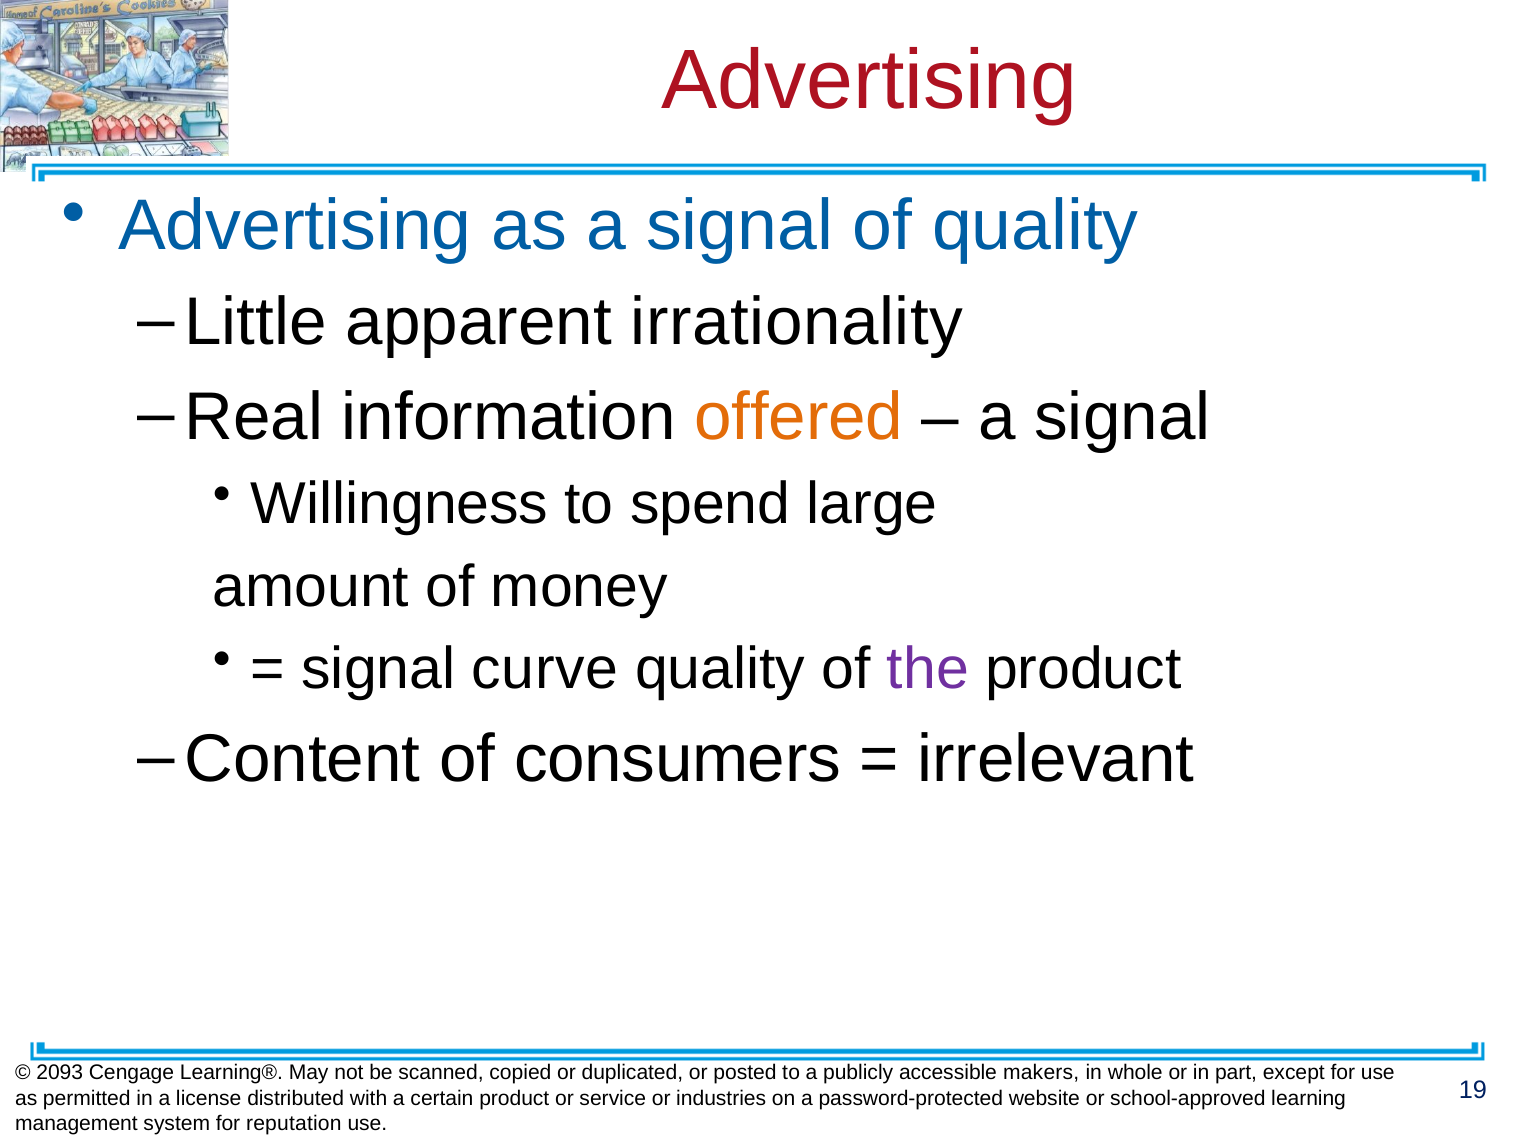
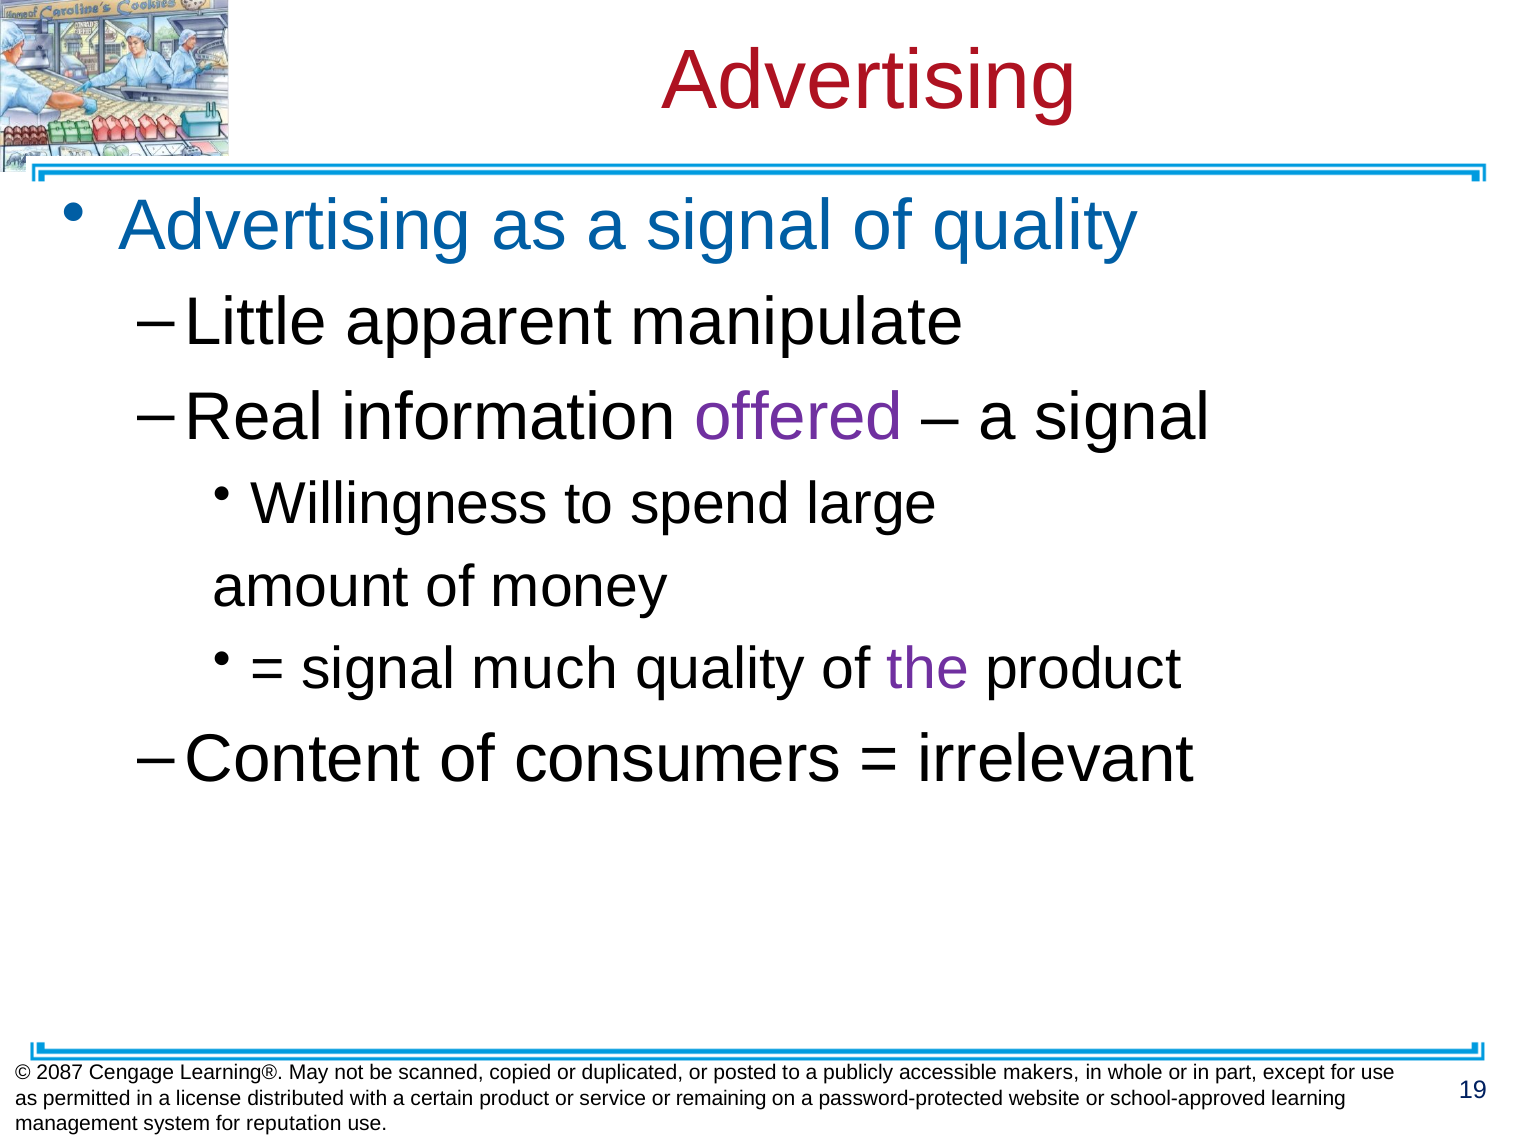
irrationality: irrationality -> manipulate (797, 322)
offered colour: orange -> purple (799, 417)
curve: curve -> much (545, 669)
2093: 2093 -> 2087 (60, 1073)
industries: industries -> remaining (721, 1098)
